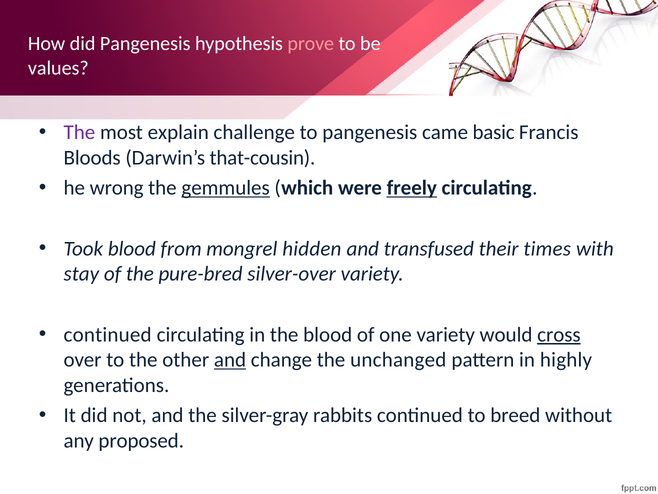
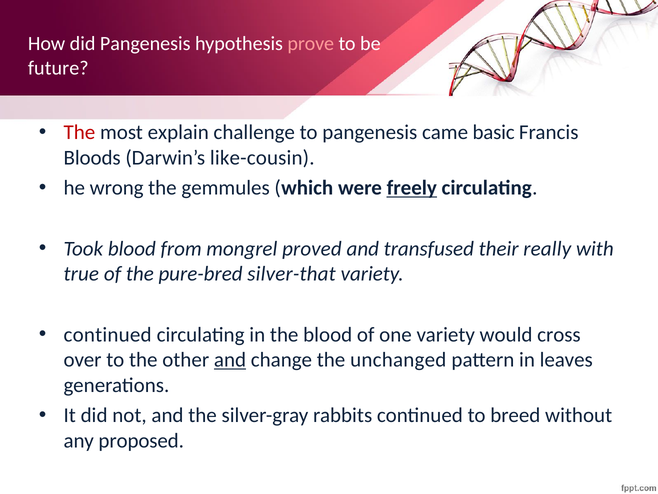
values: values -> future (58, 68)
The colour: purple -> red (79, 132)
that-cousin: that-cousin -> like-cousin (262, 157)
gemmules underline: present -> none (226, 188)
hidden: hidden -> proved (312, 248)
times: times -> really (547, 248)
stay: stay -> true (81, 274)
silver-over: silver-over -> silver-that (292, 274)
cross underline: present -> none (559, 334)
highly: highly -> leaves (566, 360)
